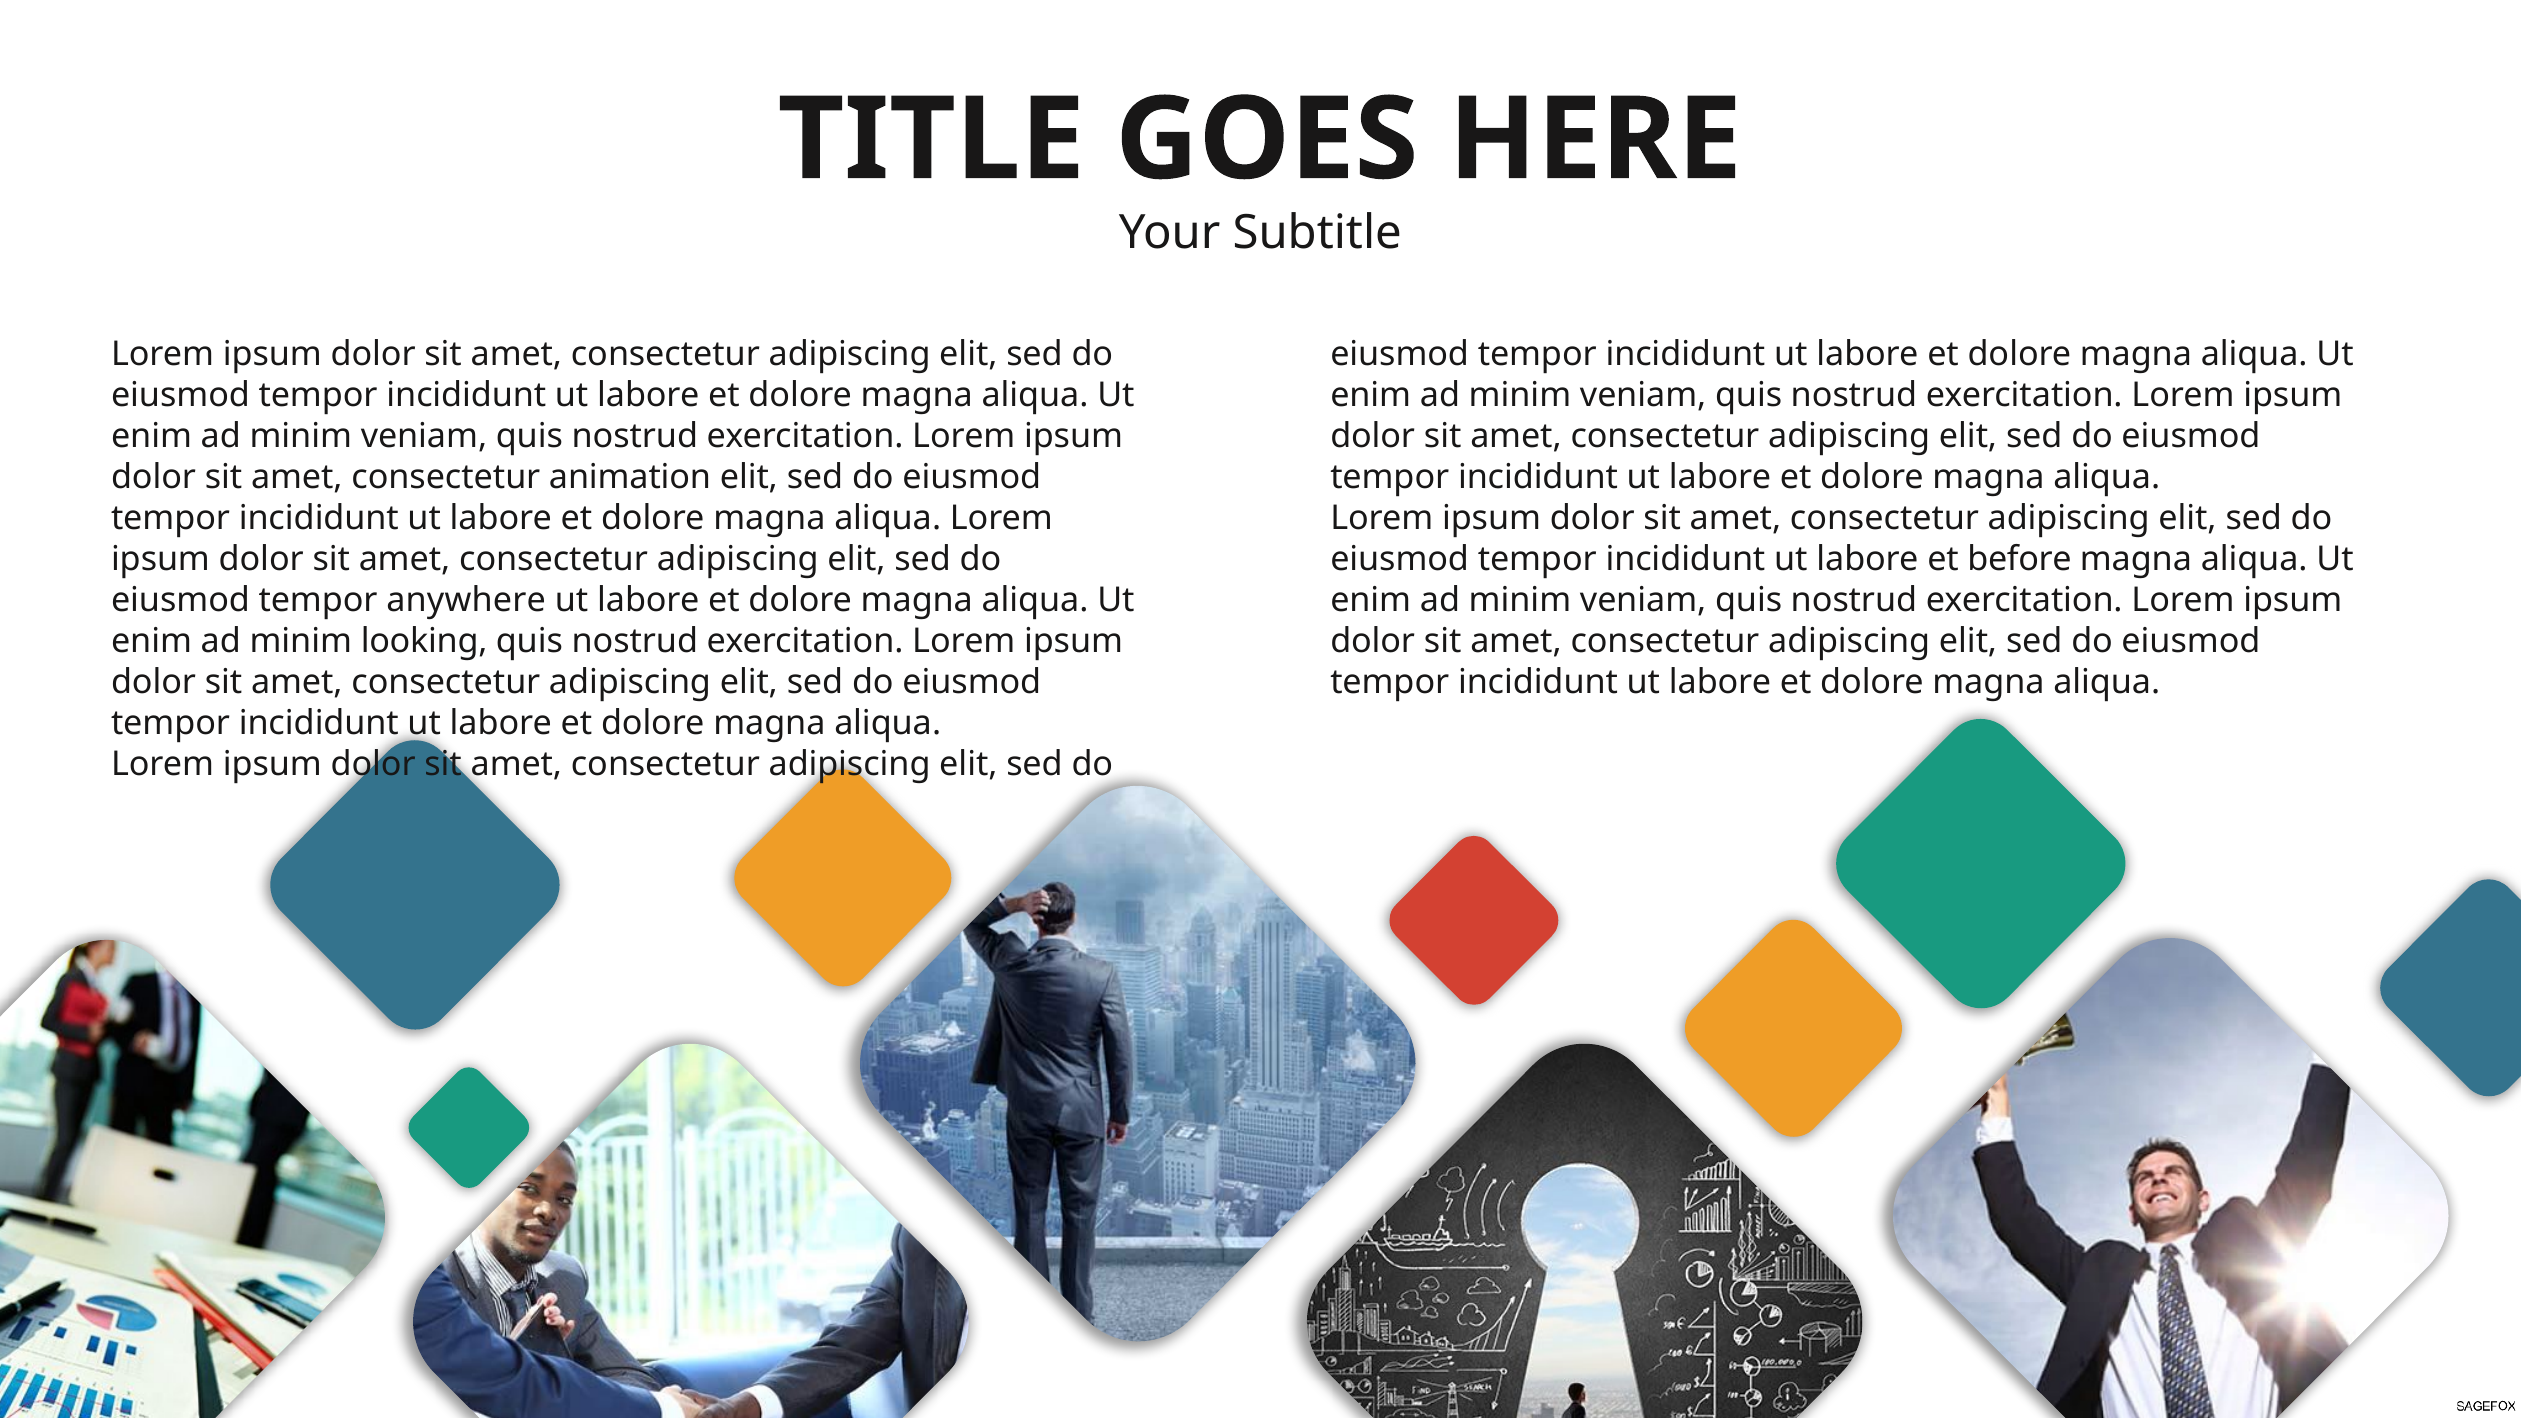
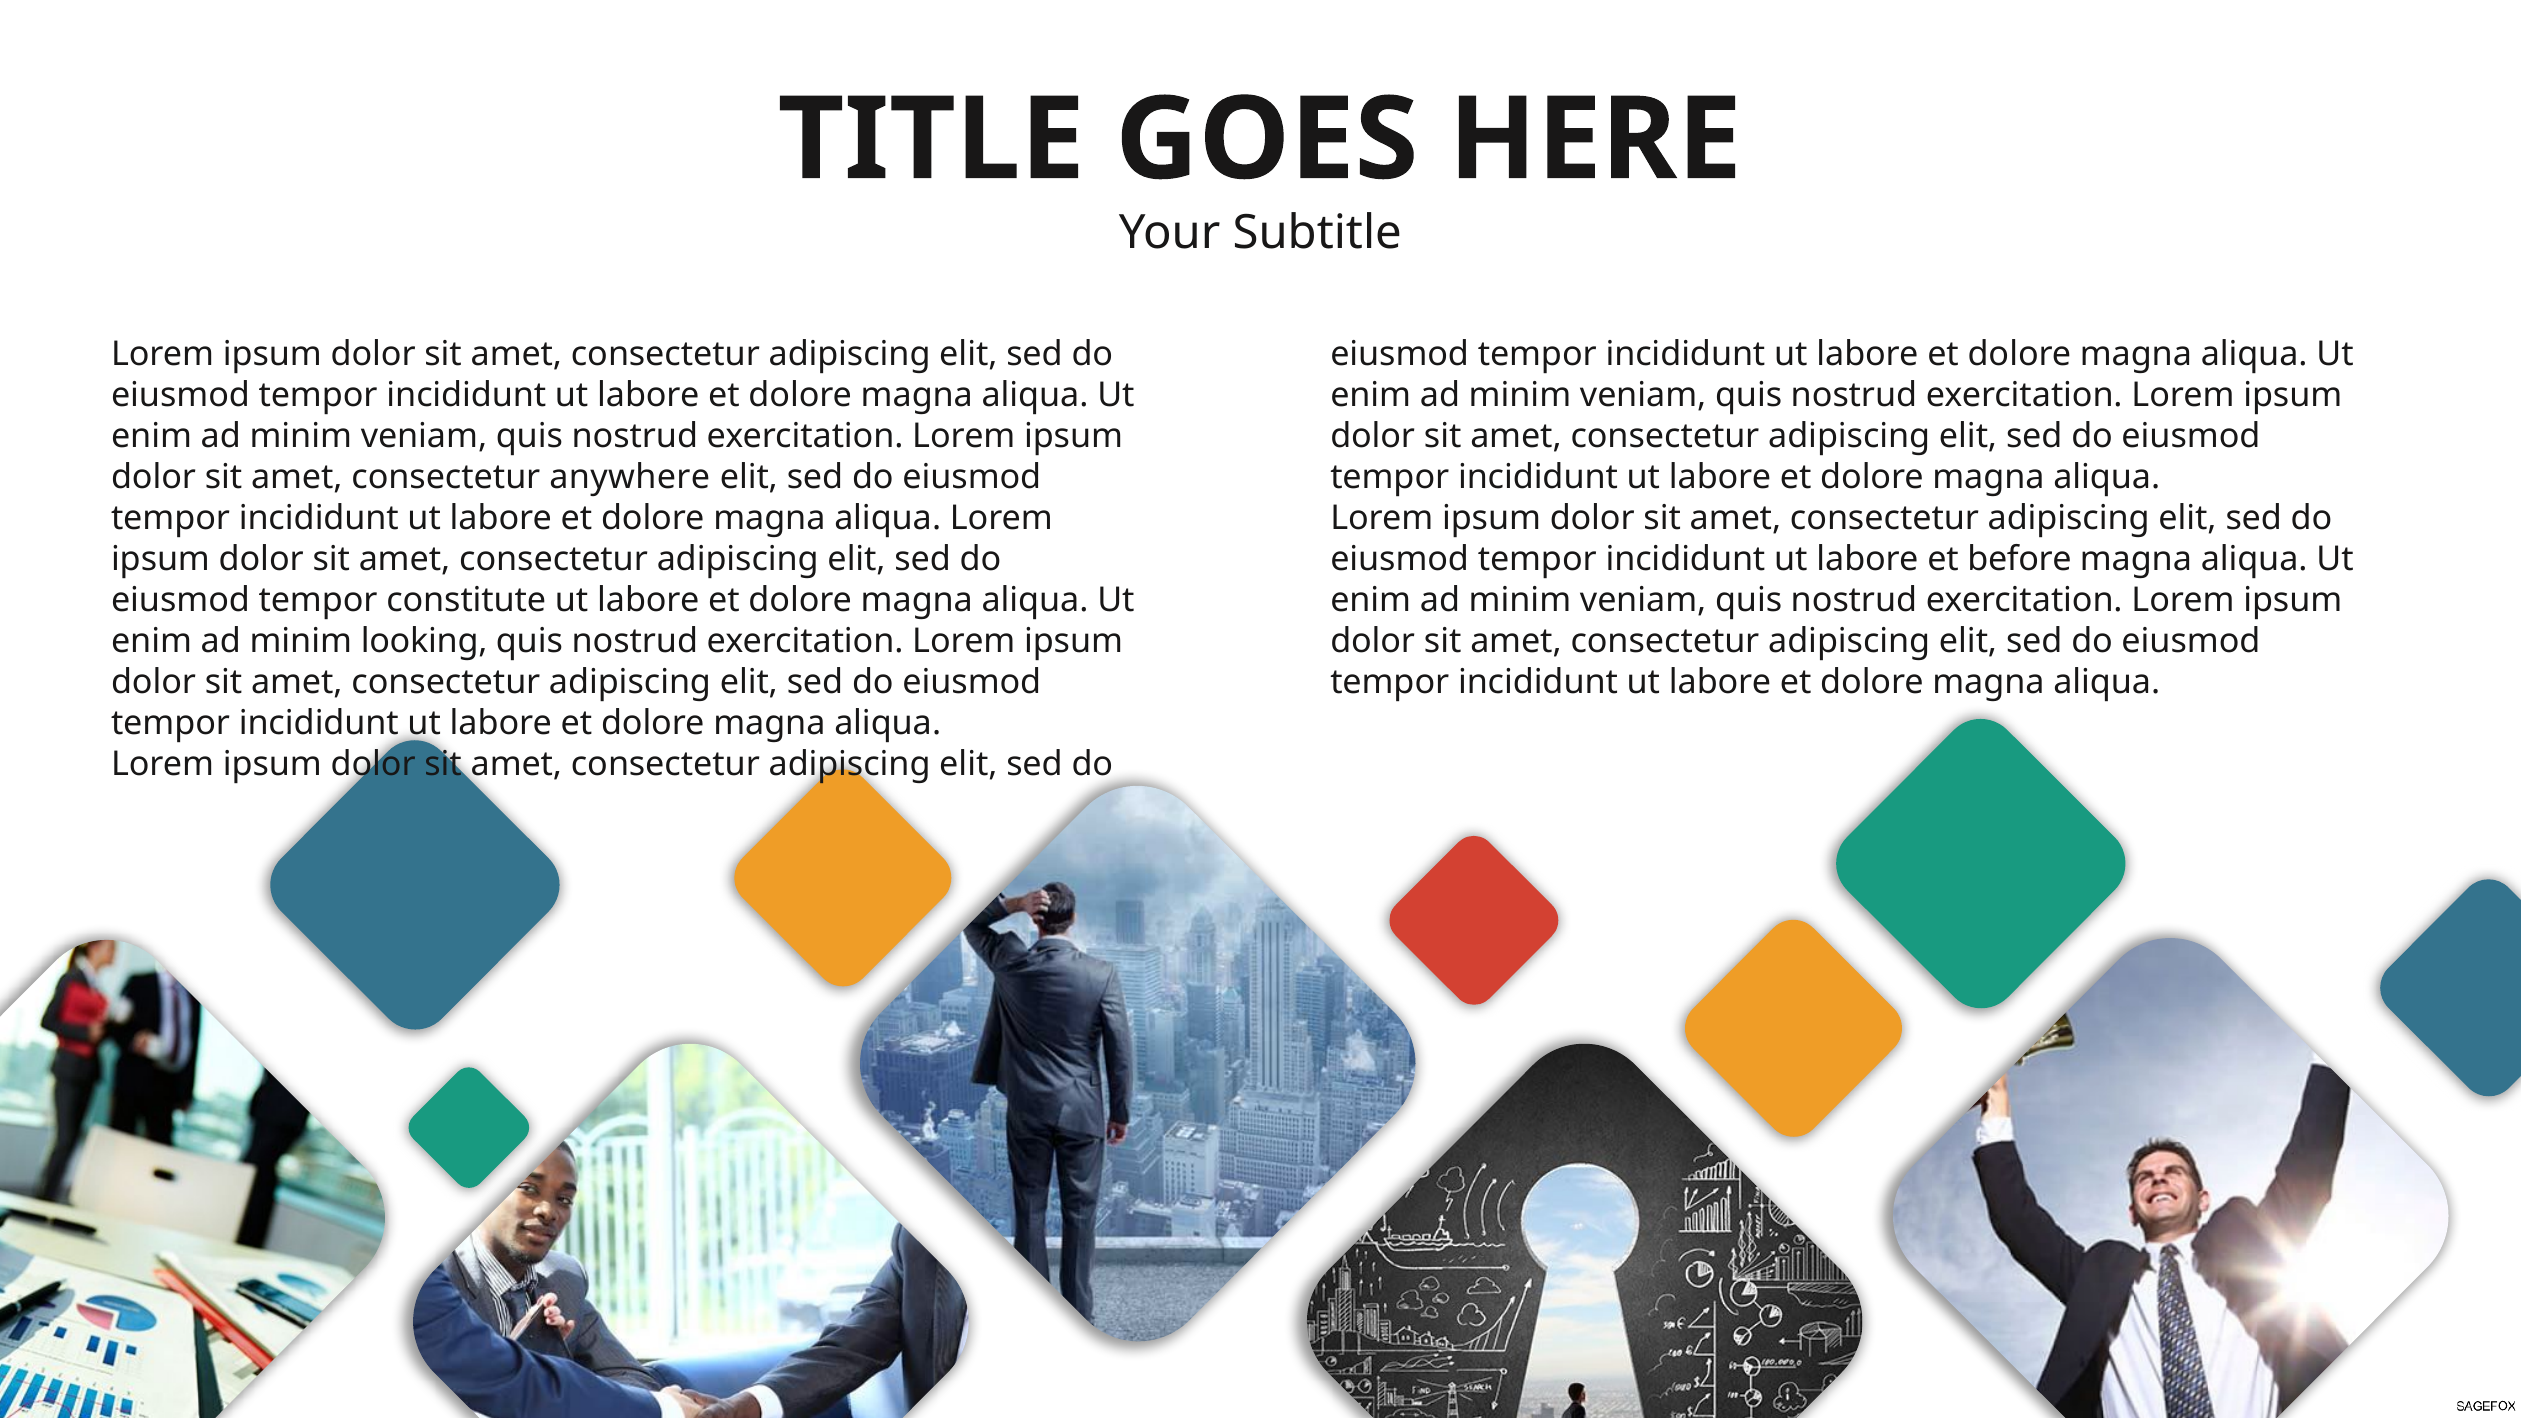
animation: animation -> anywhere (630, 477)
anywhere: anywhere -> constitute (466, 601)
